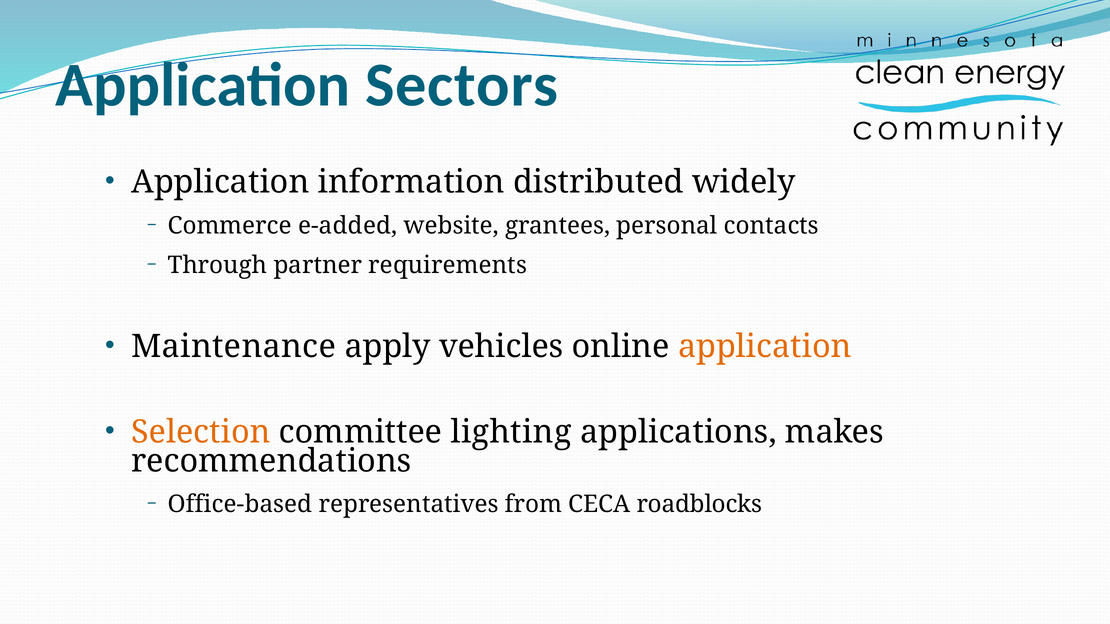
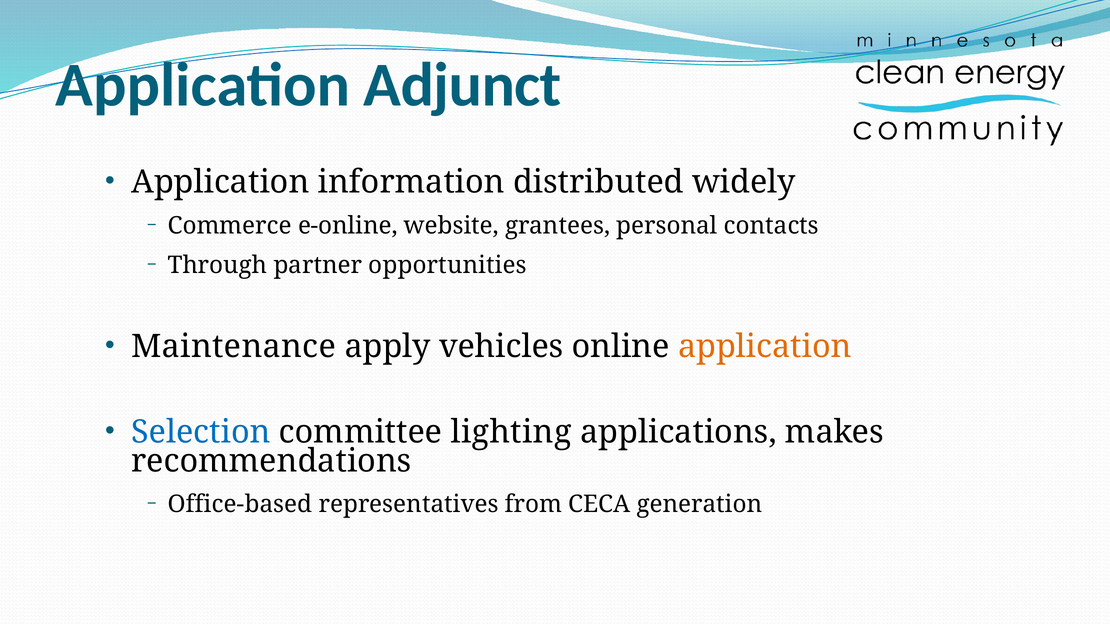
Sectors: Sectors -> Adjunct (462, 85)
e-added: e-added -> e-online (348, 226)
requirements: requirements -> opportunities (448, 265)
Selection colour: orange -> blue (201, 432)
roadblocks: roadblocks -> generation (699, 505)
